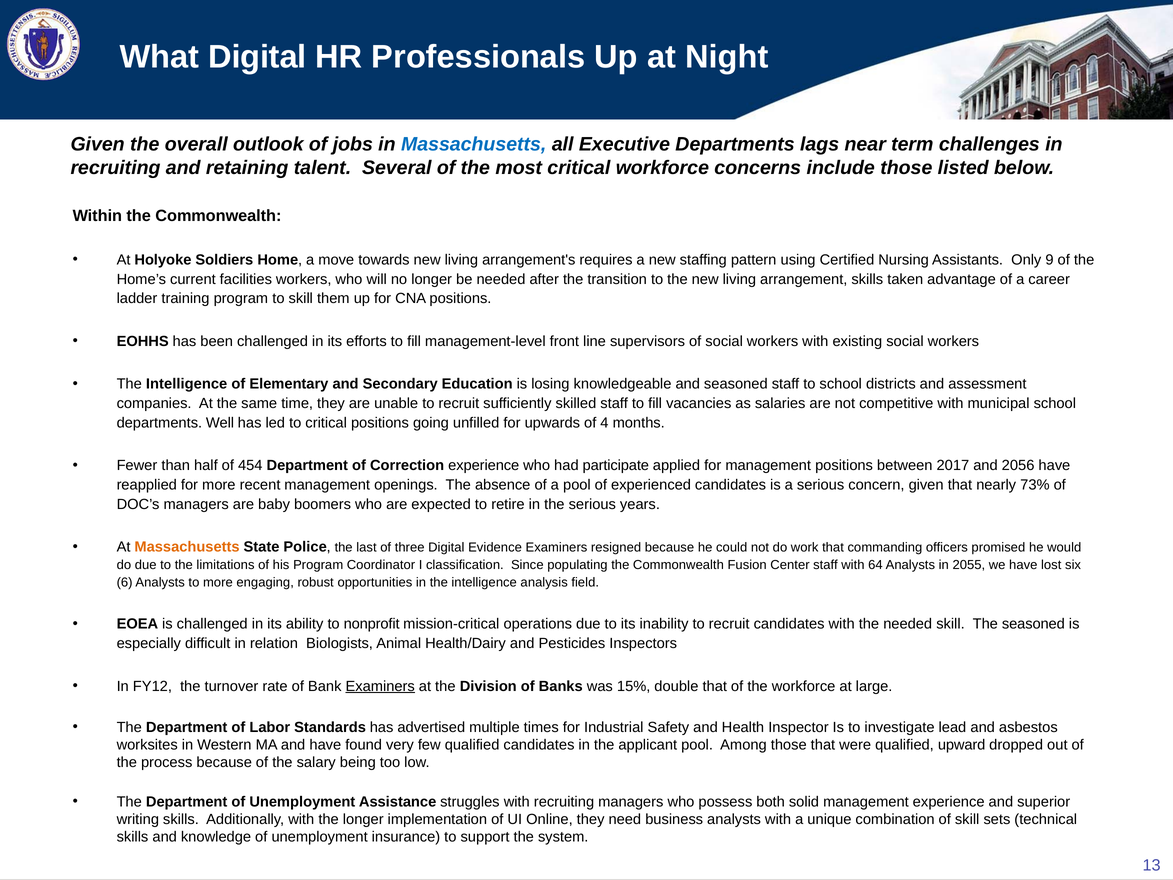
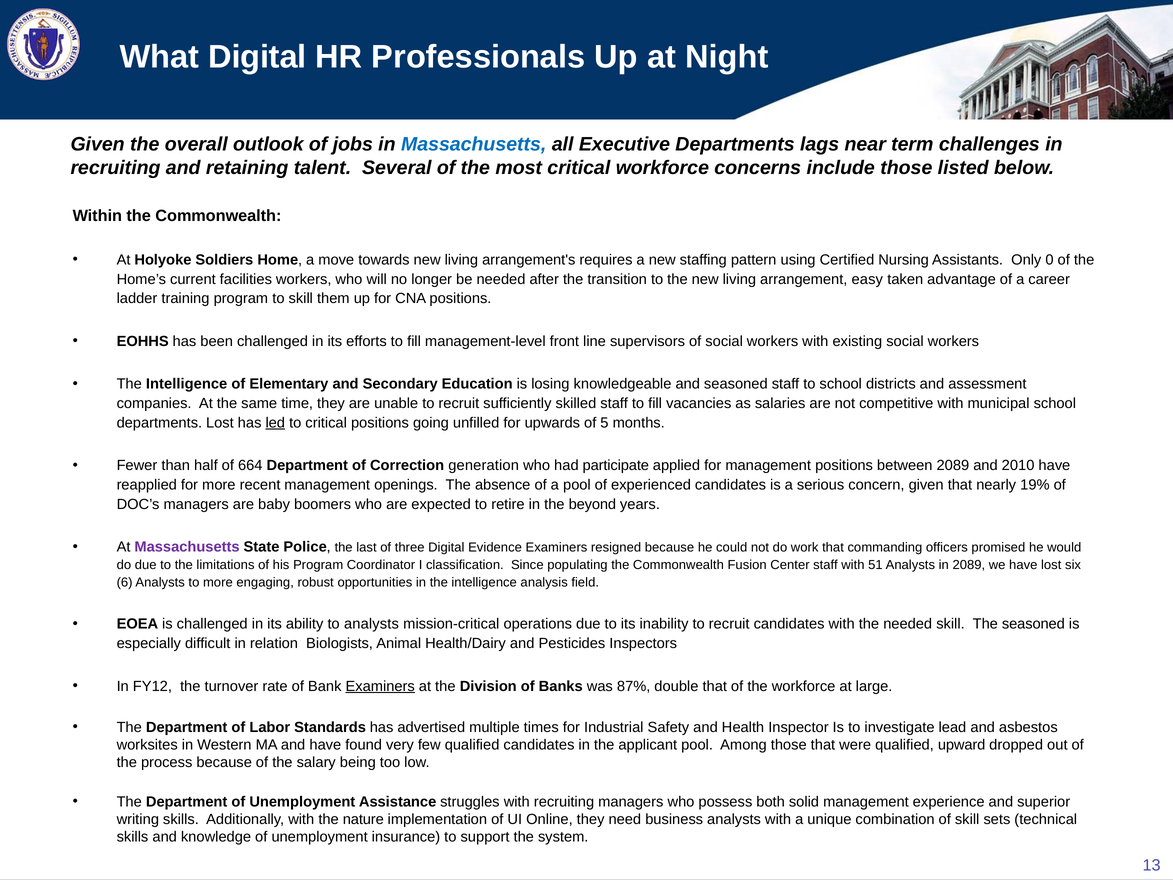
9: 9 -> 0 (1050, 260)
arrangement skills: skills -> easy (867, 279)
departments Well: Well -> Lost (220, 423)
led underline: none -> present (275, 423)
4: 4 -> 5 (604, 423)
454: 454 -> 664 (250, 465)
Correction experience: experience -> generation (484, 465)
between 2017: 2017 -> 2089 (953, 465)
2056: 2056 -> 2010 (1018, 465)
73%: 73% -> 19% (1035, 485)
the serious: serious -> beyond (592, 504)
Massachusetts colour: orange -> purple (187, 547)
64: 64 -> 51 (875, 565)
in 2055: 2055 -> 2089 (969, 565)
to nonprofit: nonprofit -> analysts (371, 624)
15%: 15% -> 87% (634, 686)
the longer: longer -> nature (363, 819)
